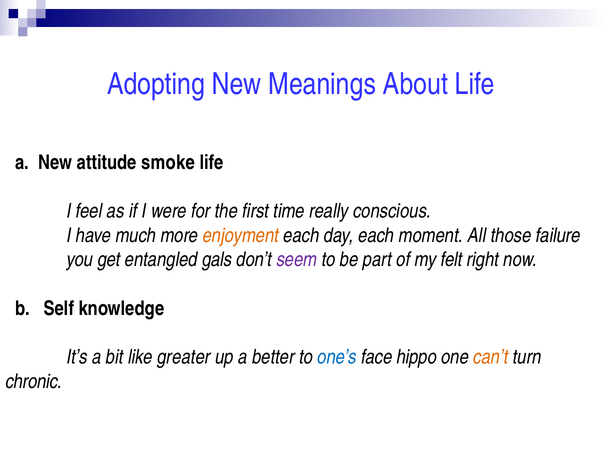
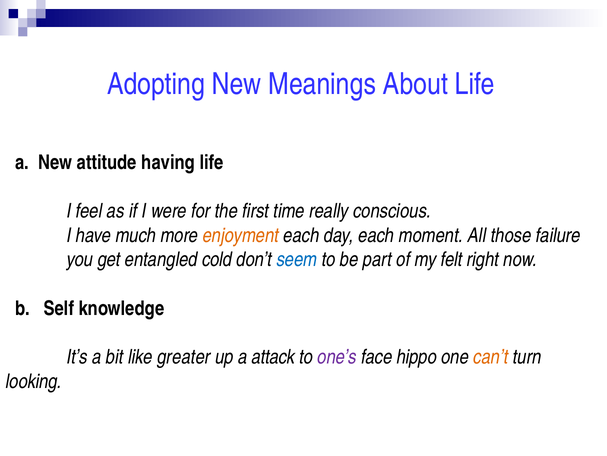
smoke: smoke -> having (168, 162)
gals: gals -> cold (217, 259)
seem colour: purple -> blue (297, 259)
better: better -> attack (274, 356)
one’s colour: blue -> purple (337, 356)
chronic: chronic -> looking (34, 381)
